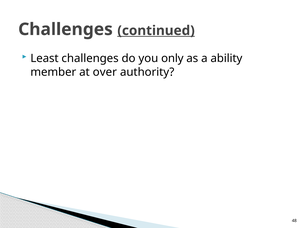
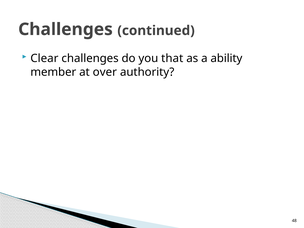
continued underline: present -> none (156, 31)
Least: Least -> Clear (44, 58)
only: only -> that (172, 58)
